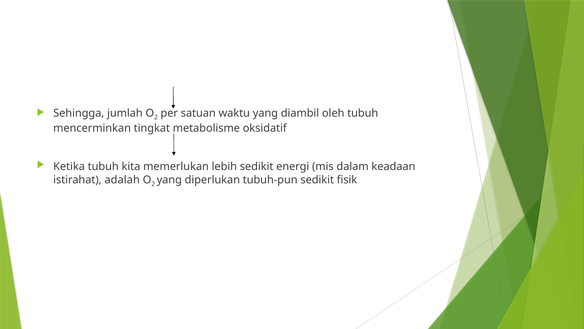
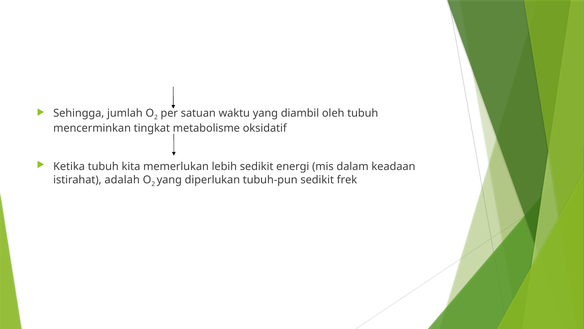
fisik: fisik -> frek (347, 180)
